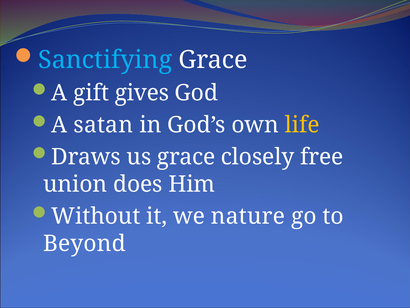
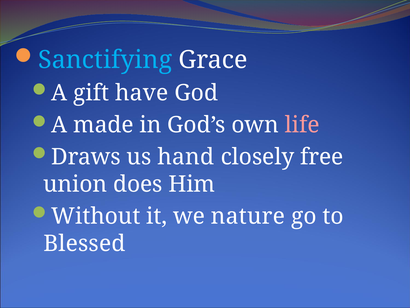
gives: gives -> have (142, 93)
satan: satan -> made (103, 125)
life colour: yellow -> pink (302, 125)
us grace: grace -> hand (186, 157)
Beyond: Beyond -> Blessed (84, 243)
